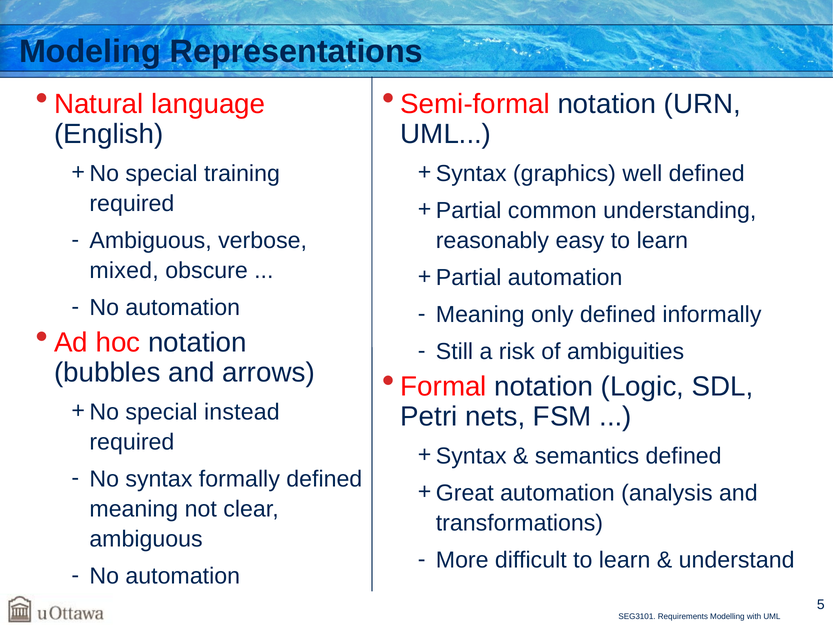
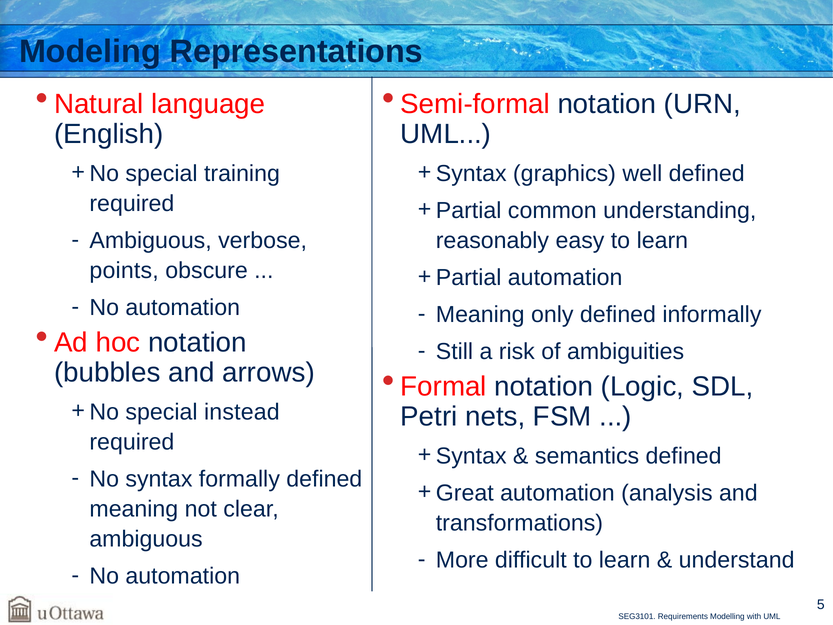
mixed: mixed -> points (124, 271)
